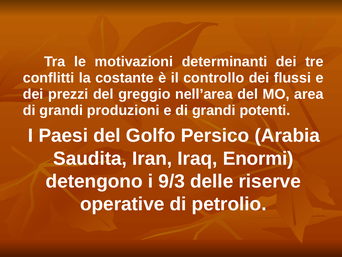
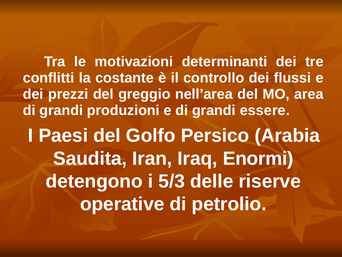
potenti: potenti -> essere (265, 110)
9/3: 9/3 -> 5/3 (172, 181)
